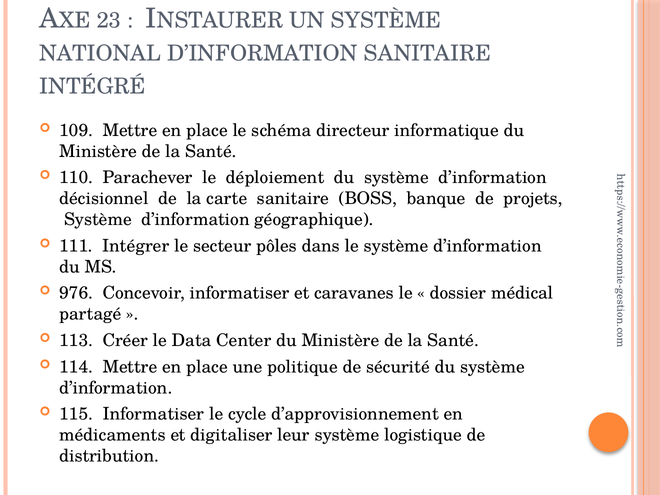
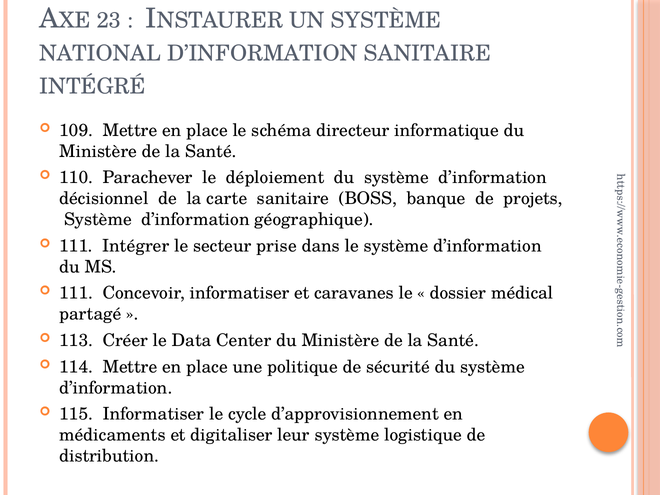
pôles: pôles -> prise (277, 246)
976: 976 -> 111 (76, 293)
